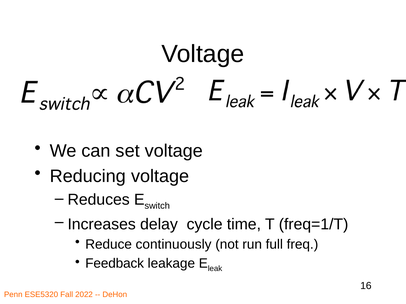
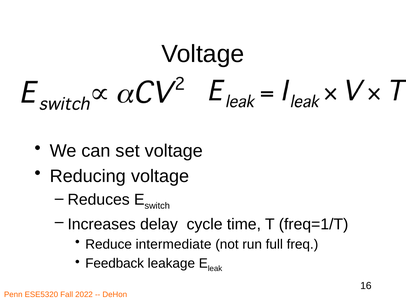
continuously: continuously -> intermediate (174, 245)
